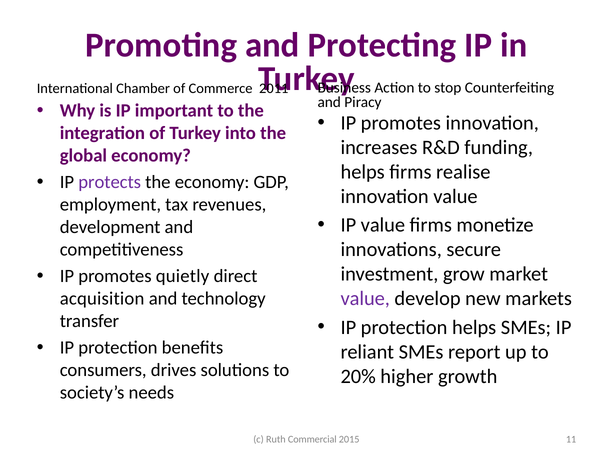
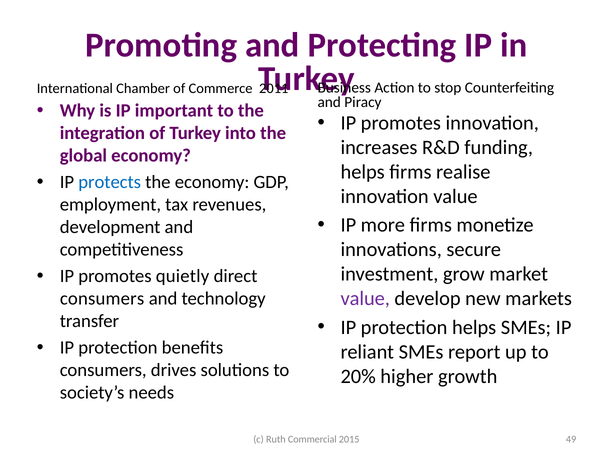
protects colour: purple -> blue (110, 182)
IP value: value -> more (383, 225)
acquisition: acquisition -> consumers (102, 299)
11: 11 -> 49 (571, 439)
